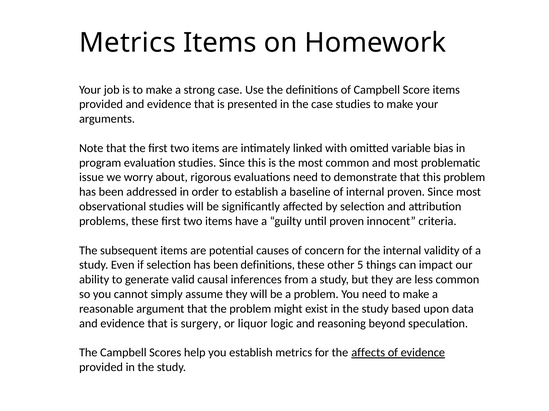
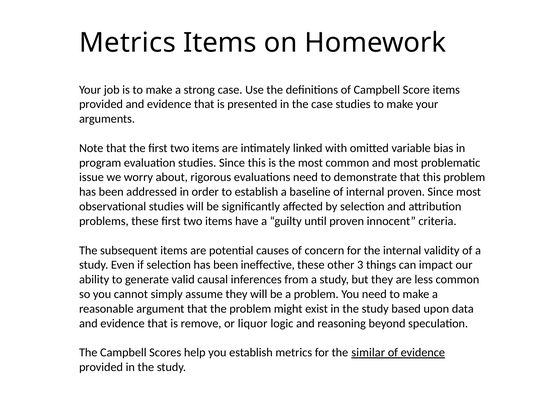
been definitions: definitions -> ineffective (268, 265)
5: 5 -> 3 (360, 265)
surgery: surgery -> remove (201, 324)
affects: affects -> similar (368, 353)
